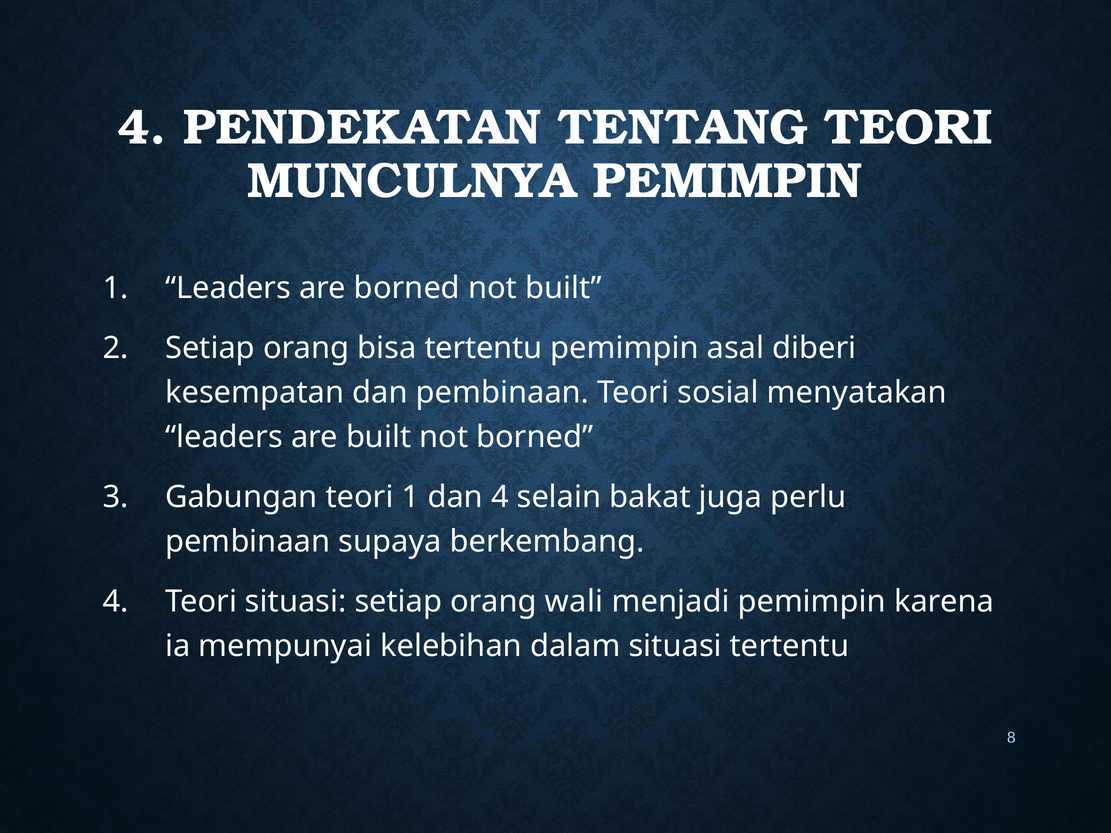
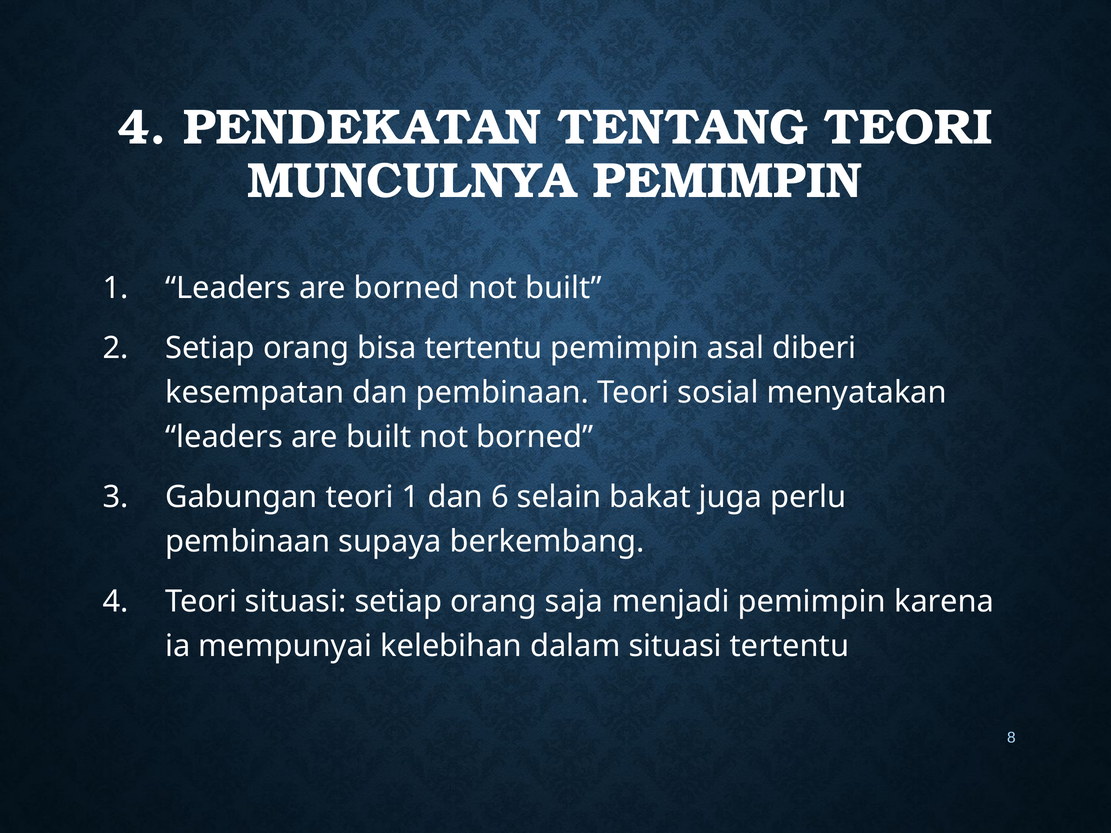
dan 4: 4 -> 6 (500, 497)
wali: wali -> saja (574, 602)
